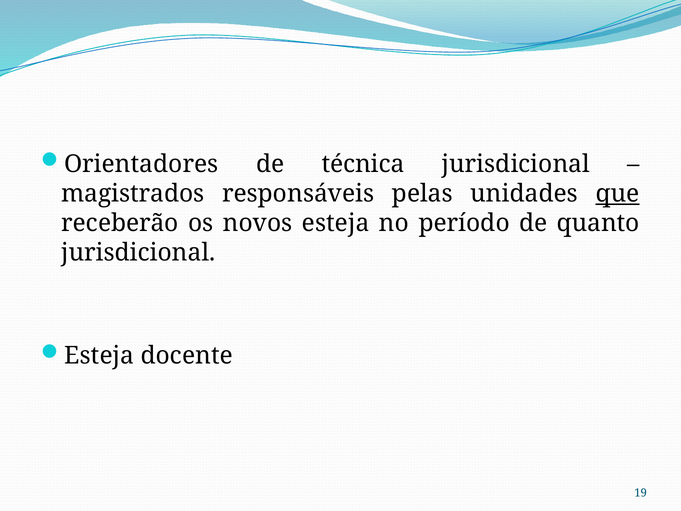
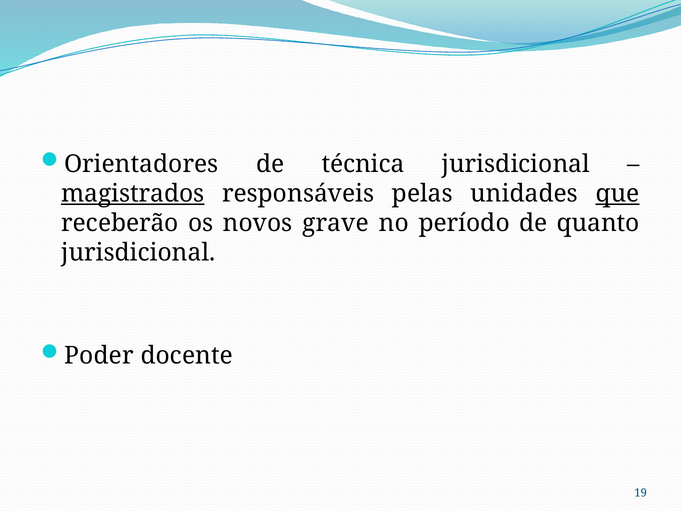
magistrados underline: none -> present (133, 193)
novos esteja: esteja -> grave (336, 223)
Esteja: Esteja -> Poder (99, 356)
